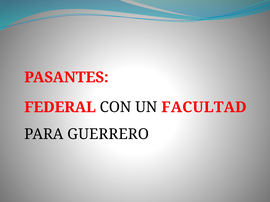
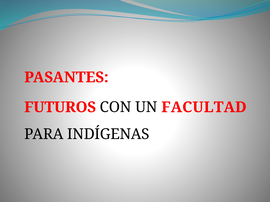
FEDERAL: FEDERAL -> FUTUROS (60, 107)
GUERRERO: GUERRERO -> INDÍGENAS (108, 134)
